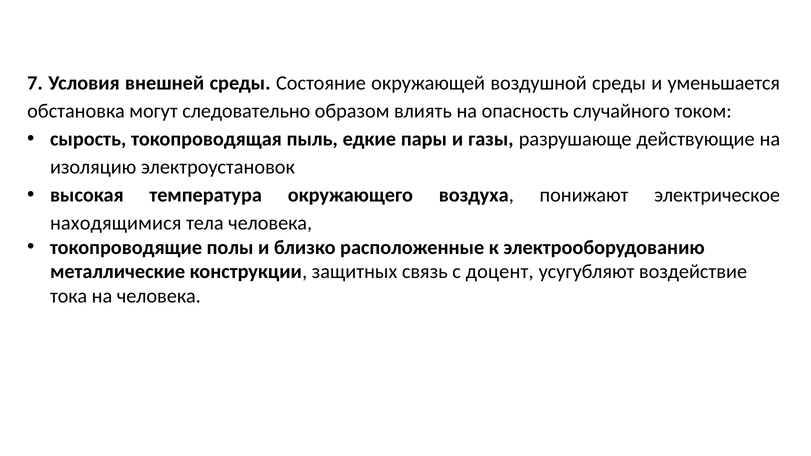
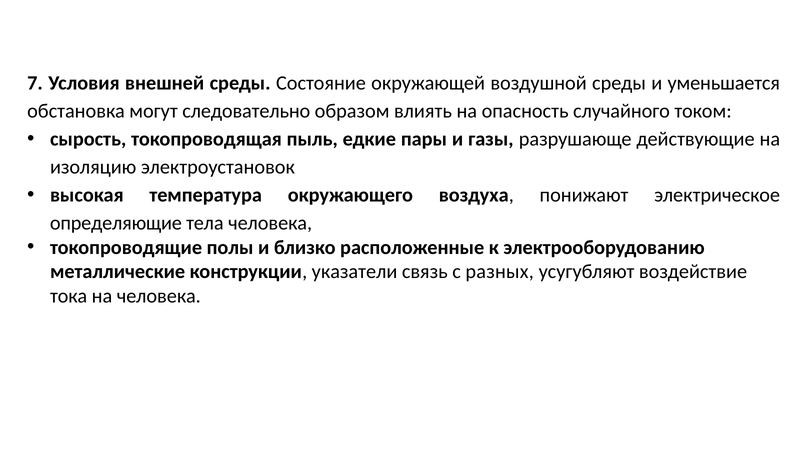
находящимися: находящимися -> определяющие (116, 223)
защитных: защитных -> указатели (355, 272)
доцент: доцент -> разных (500, 272)
